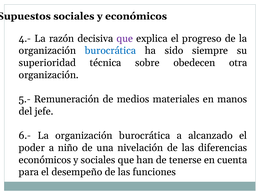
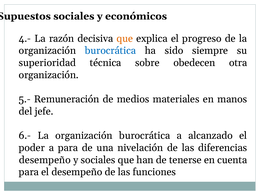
que colour: purple -> orange (125, 39)
a niño: niño -> para (68, 148)
económicos: económicos -> desempeño (45, 160)
